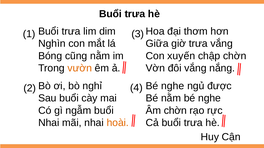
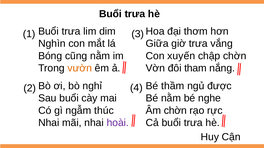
đôi vắng: vắng -> tham (195, 68)
nghe: nghe -> thầm (173, 86)
ngẫm buổi: buổi -> thúc (104, 111)
hoài colour: orange -> purple (118, 123)
